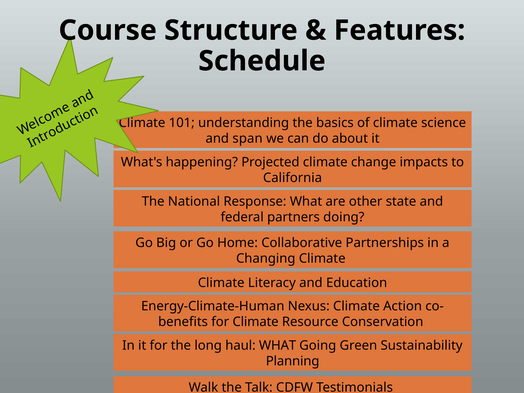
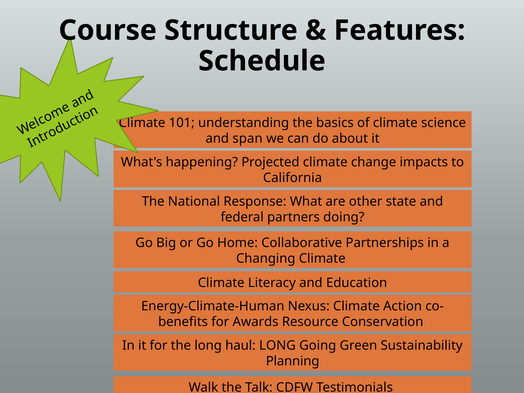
for Climate: Climate -> Awards (255, 322)
haul WHAT: WHAT -> LONG (277, 345)
